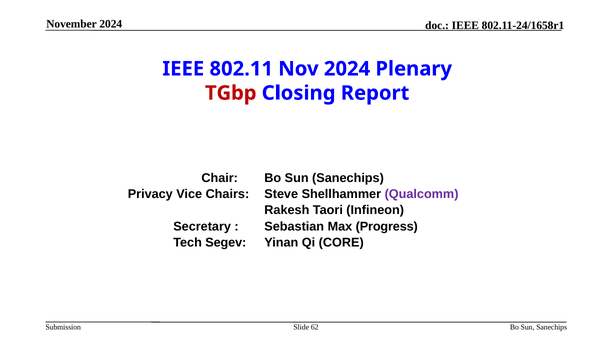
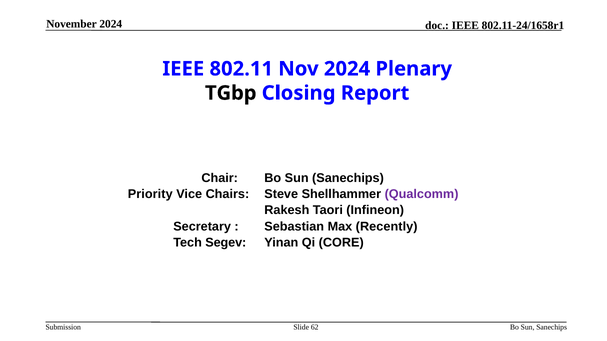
TGbp colour: red -> black (231, 93)
Privacy: Privacy -> Priority (150, 194)
Progress: Progress -> Recently (387, 227)
